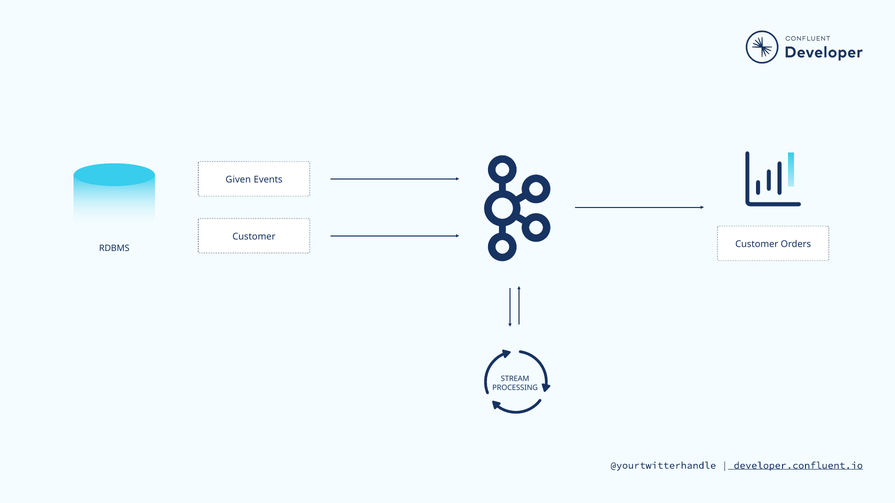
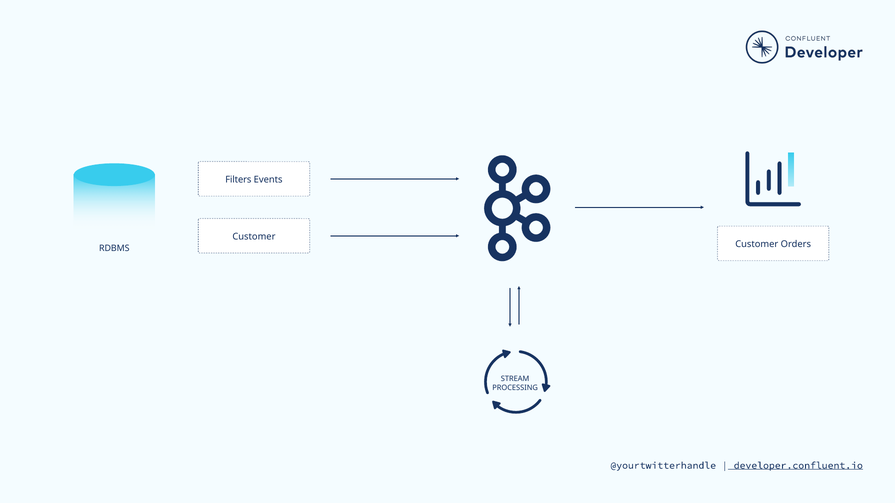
Given: Given -> Filters (238, 180)
